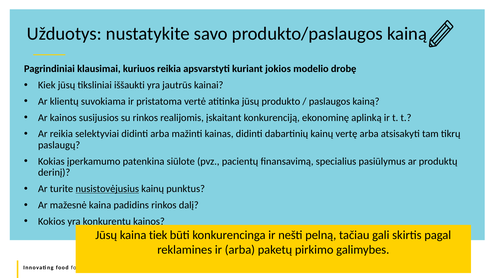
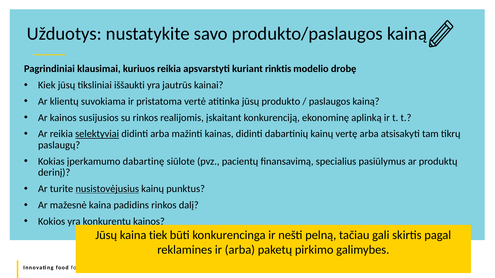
jokios: jokios -> rinktis (278, 69)
selektyviai underline: none -> present (97, 134)
patenkina: patenkina -> dabartinę (143, 162)
